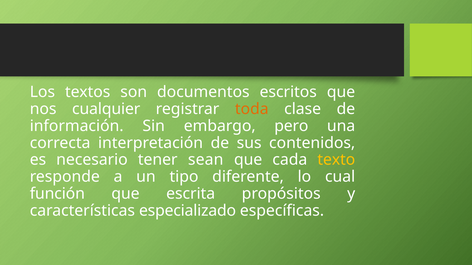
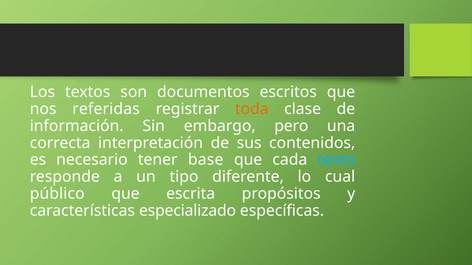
cualquier: cualquier -> referidas (106, 109)
sean: sean -> base (206, 160)
texto colour: yellow -> light blue (336, 160)
función: función -> público (57, 194)
